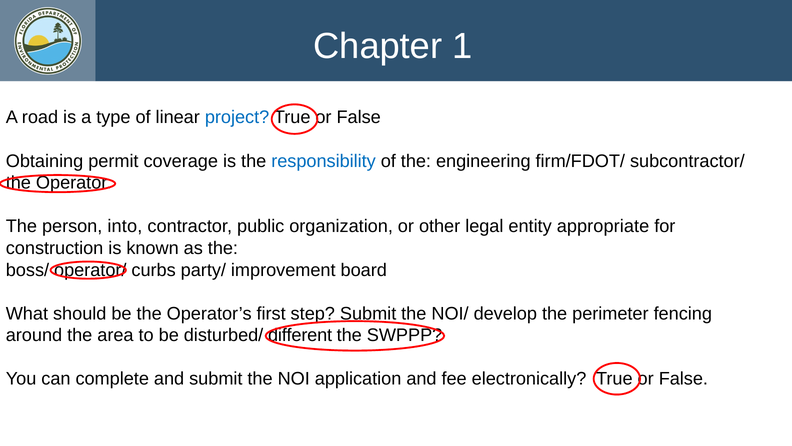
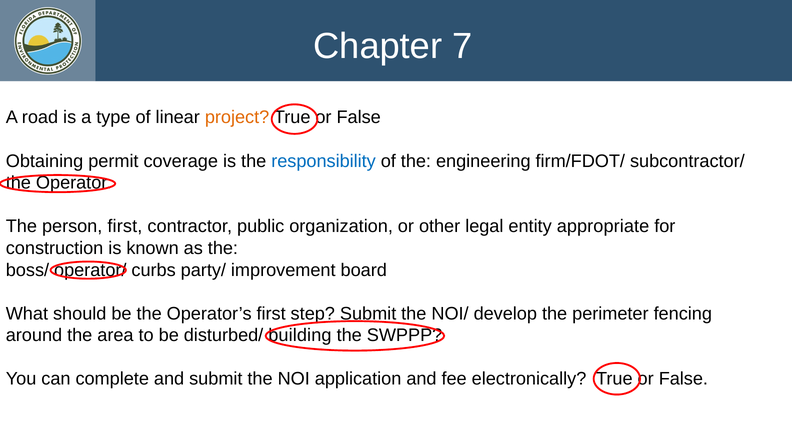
1: 1 -> 7 (462, 46)
project colour: blue -> orange (237, 117)
person into: into -> first (125, 226)
different: different -> building (300, 335)
